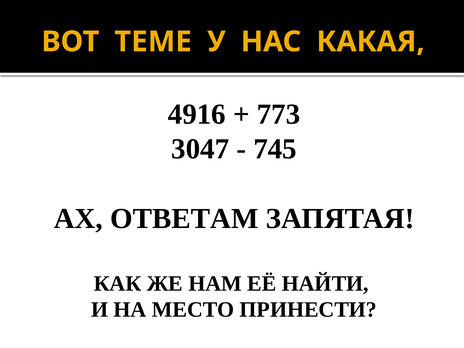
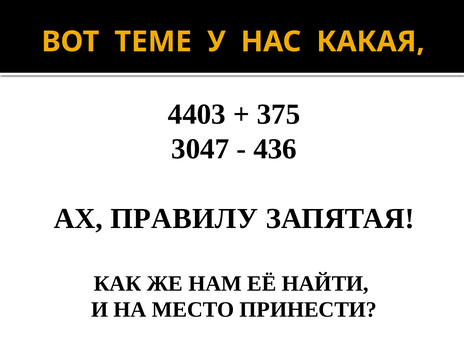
4916: 4916 -> 4403 (197, 114)
773: 773 -> 375 (279, 114)
745: 745 -> 436 (275, 149)
ОТВЕТАМ: ОТВЕТАМ -> ПРАВИЛУ (184, 219)
